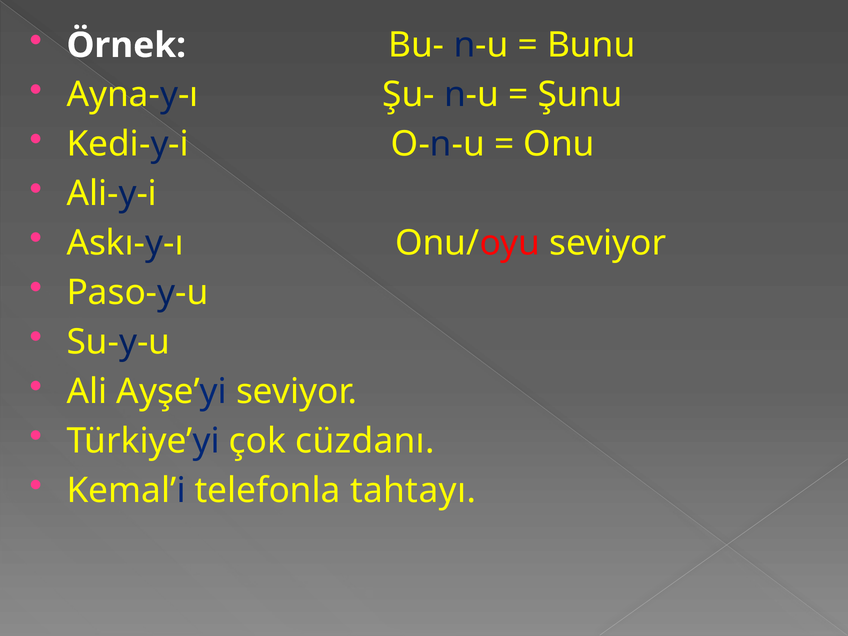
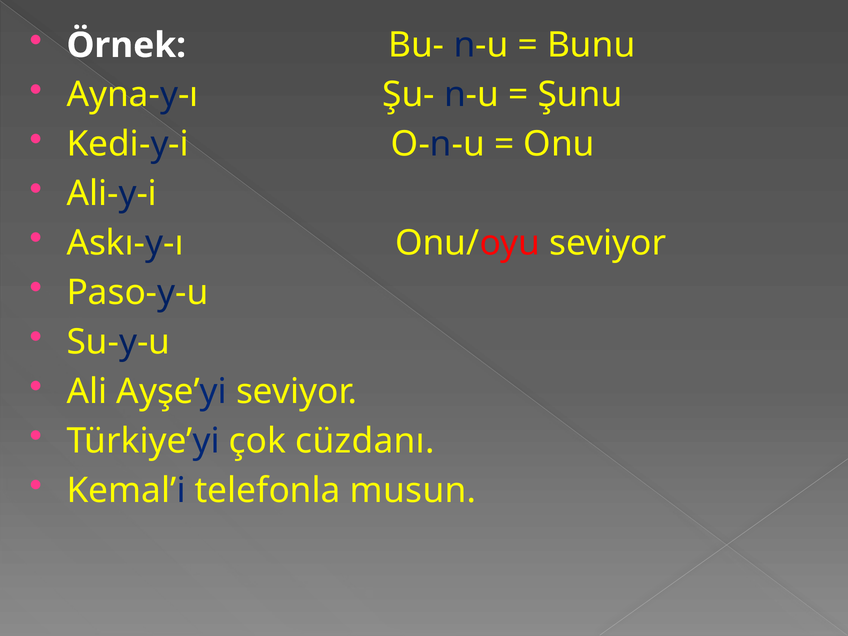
tahtayı: tahtayı -> musun (413, 491)
